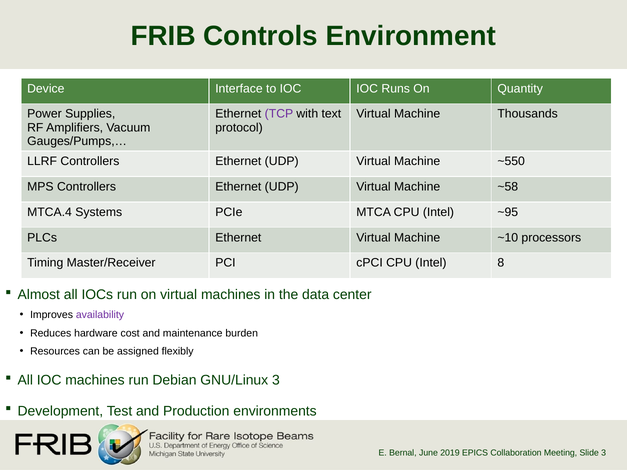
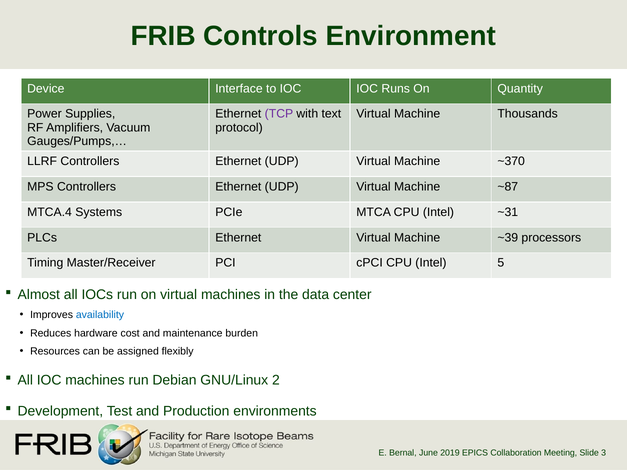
~550: ~550 -> ~370 (511, 161)
~58: ~58 -> ~87 (508, 187)
~95: ~95 -> ~31 (508, 212)
~10: ~10 -> ~39 (508, 238)
8: 8 -> 5 (501, 263)
availability colour: purple -> blue (100, 315)
GNU/Linux 3: 3 -> 2 (276, 380)
